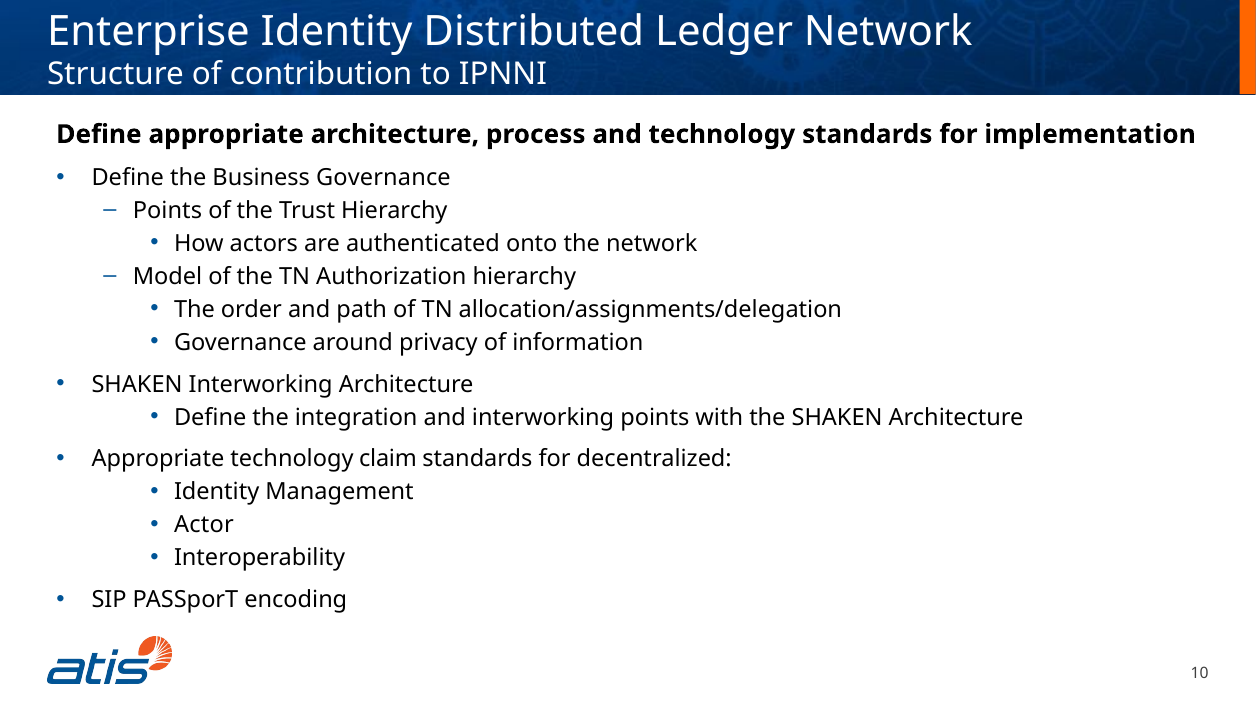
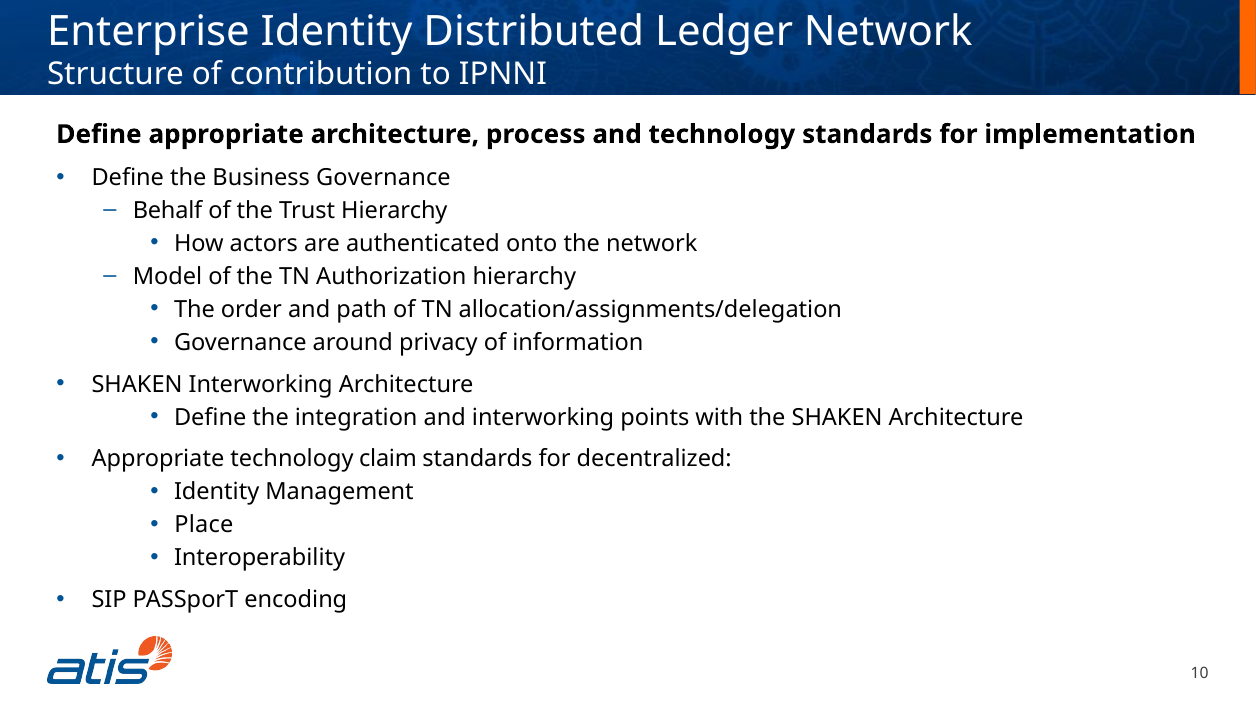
Points: Points -> Behalf (168, 210)
Actor: Actor -> Place (204, 525)
